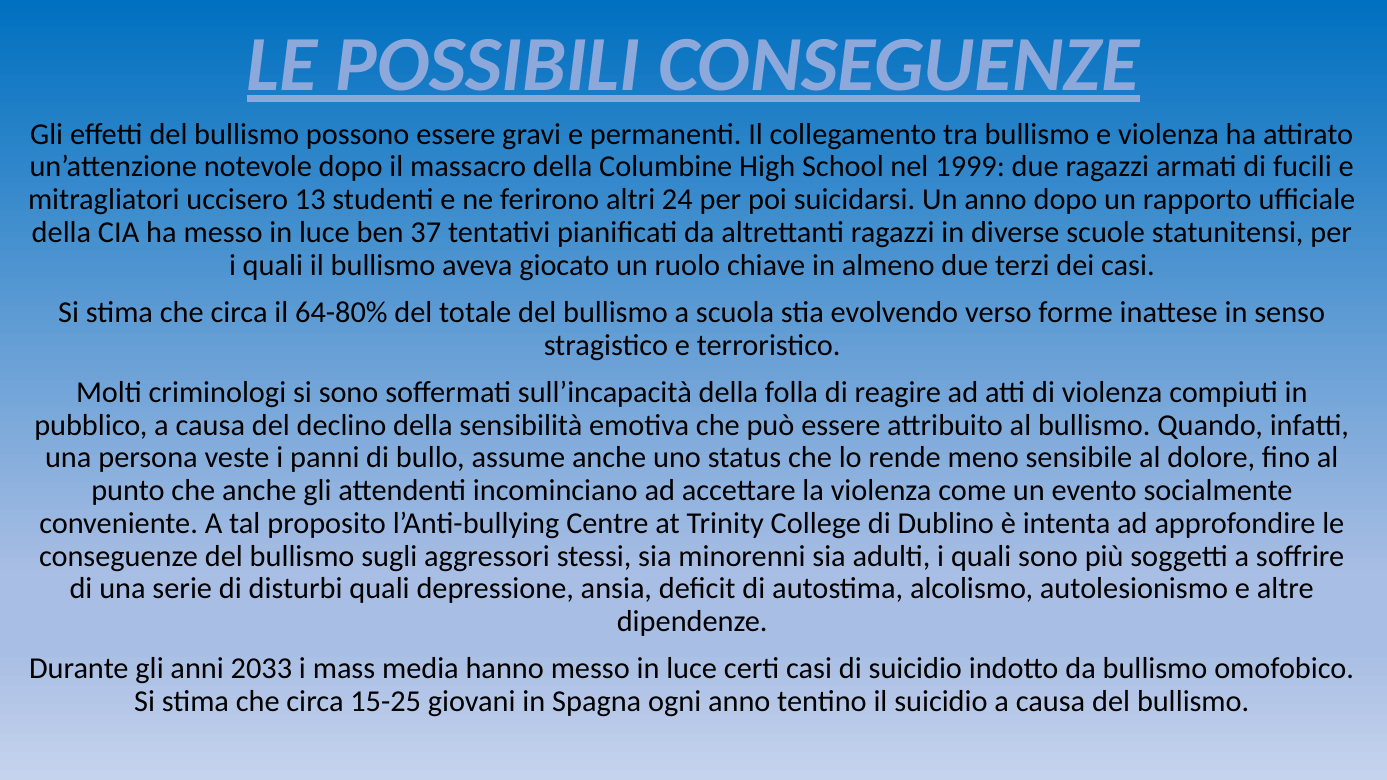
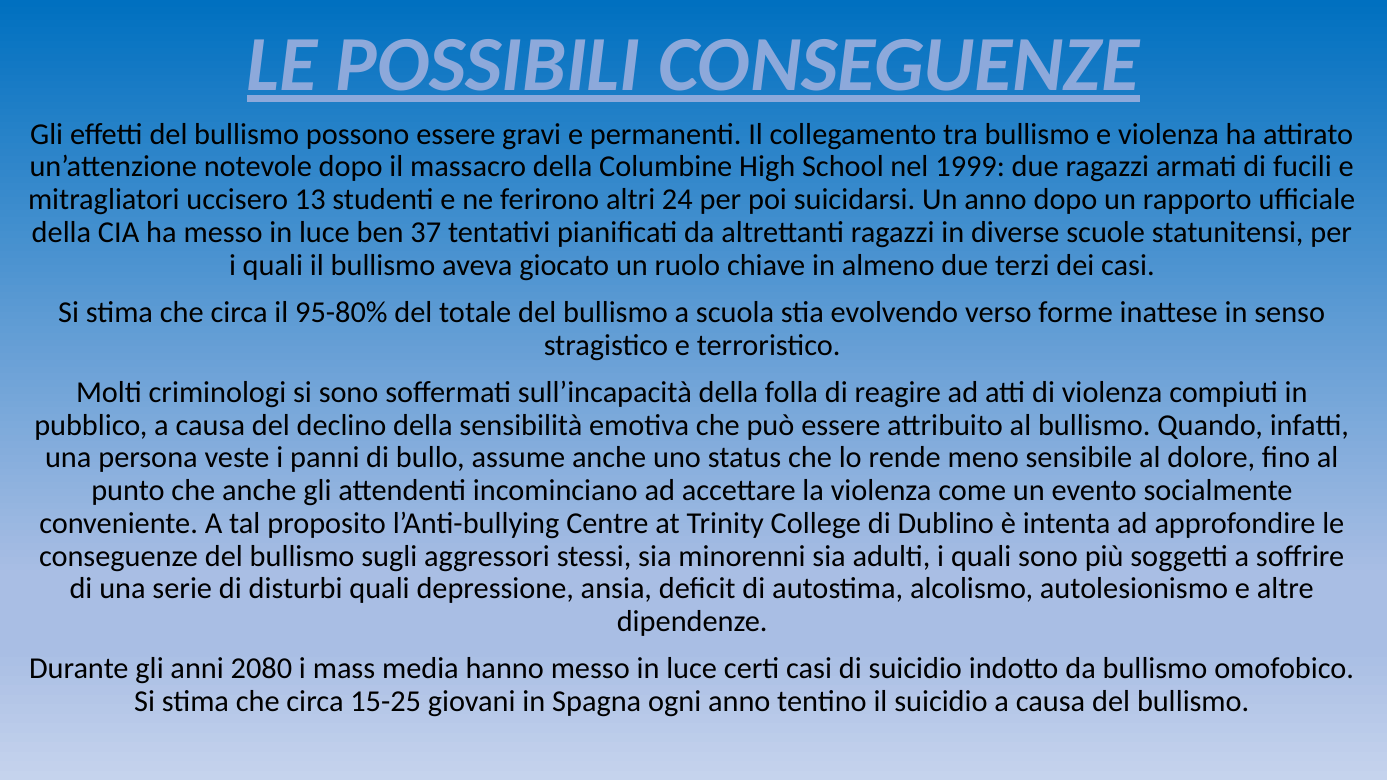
64-80%: 64-80% -> 95-80% (341, 313)
2033: 2033 -> 2080 (261, 669)
